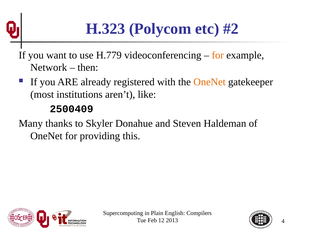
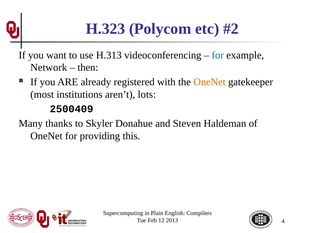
H.779: H.779 -> H.313 (109, 55)
for colour: orange -> blue (218, 55)
like: like -> lots (147, 95)
